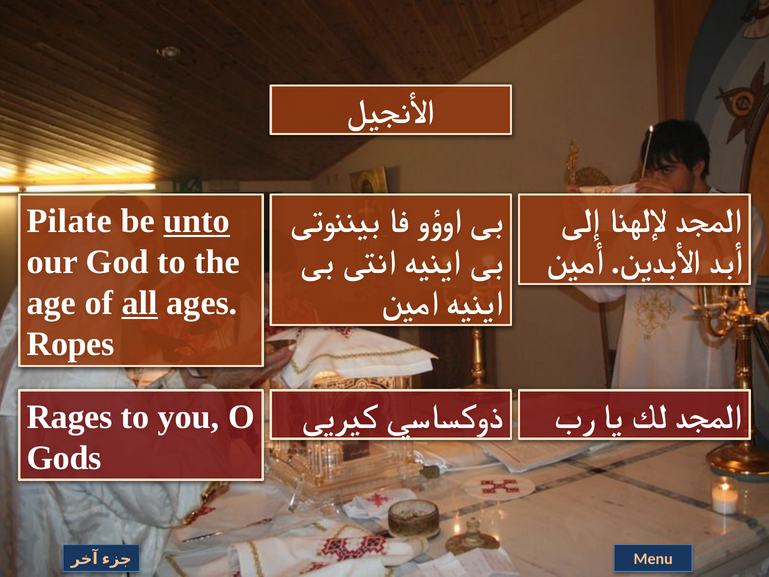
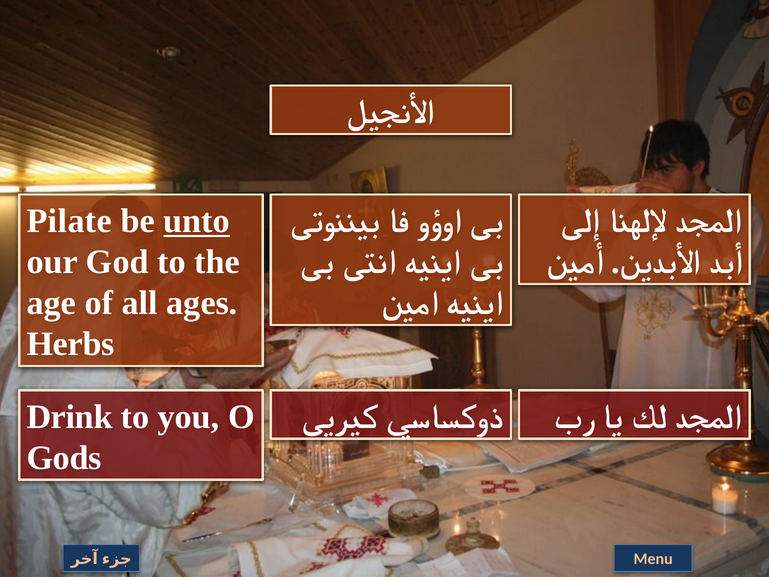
all underline: present -> none (140, 303)
Ropes: Ropes -> Herbs (71, 344)
Rages: Rages -> Drink (70, 417)
